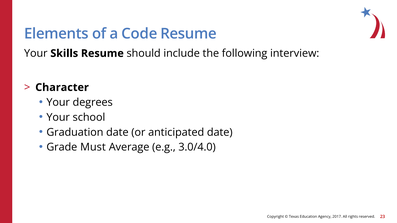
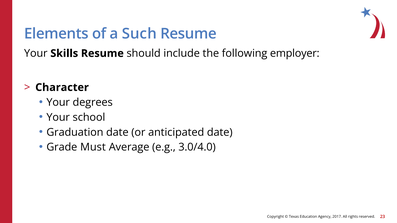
Code: Code -> Such (139, 34)
interview: interview -> employer (295, 53)
